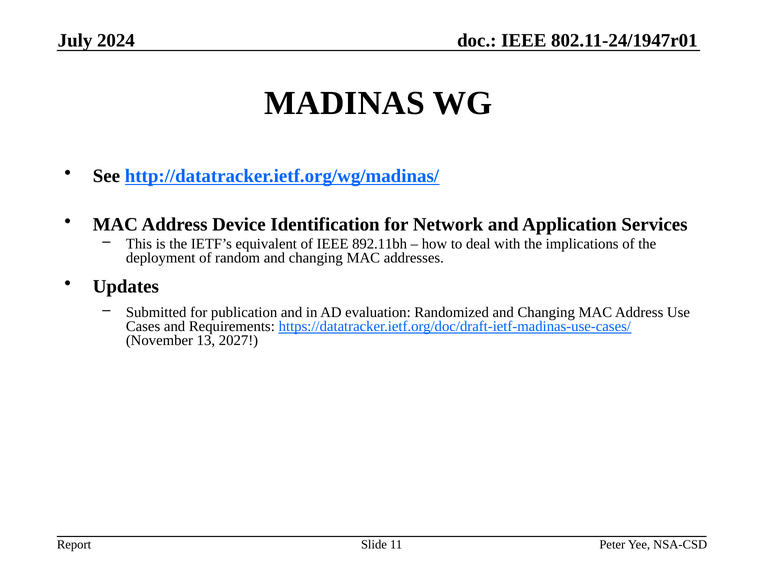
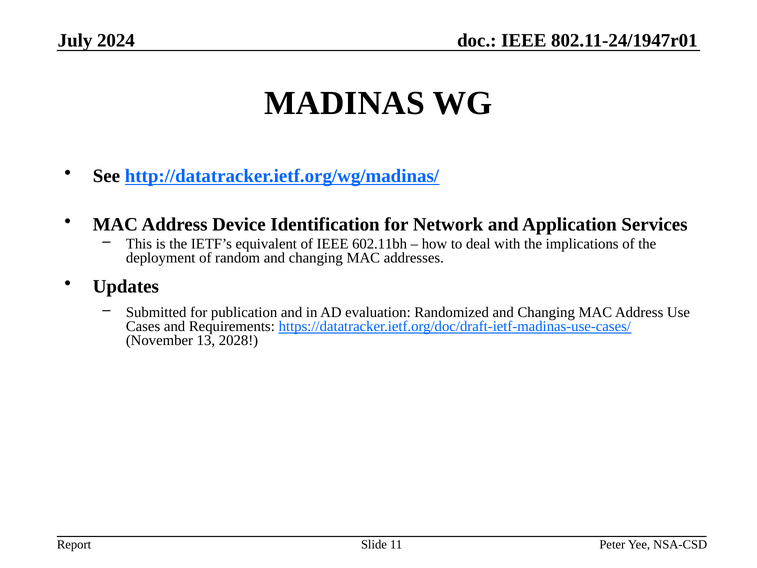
892.11bh: 892.11bh -> 602.11bh (380, 244)
2027: 2027 -> 2028 (238, 340)
